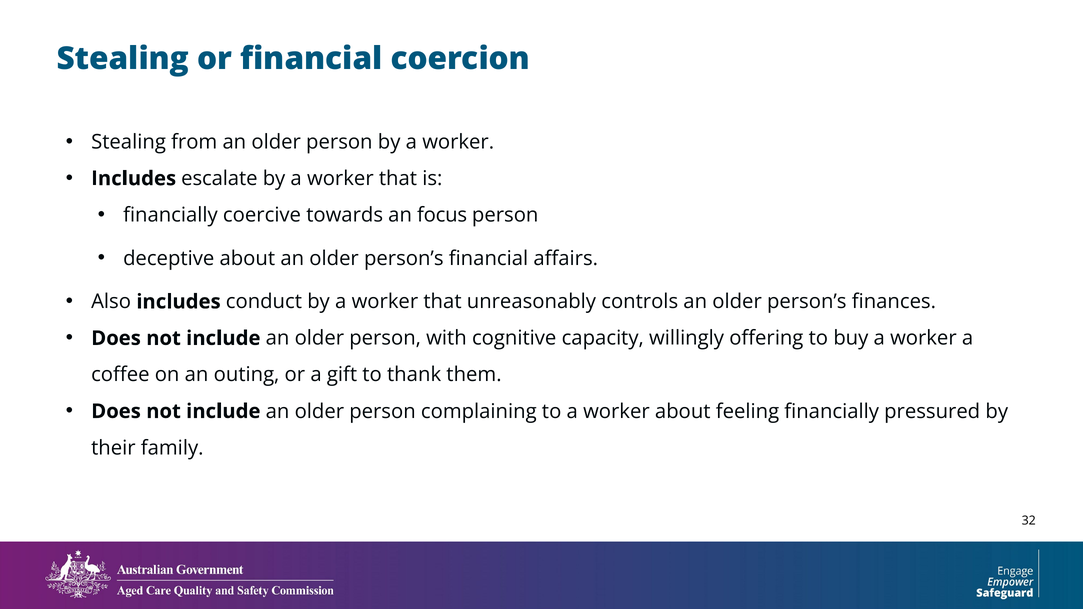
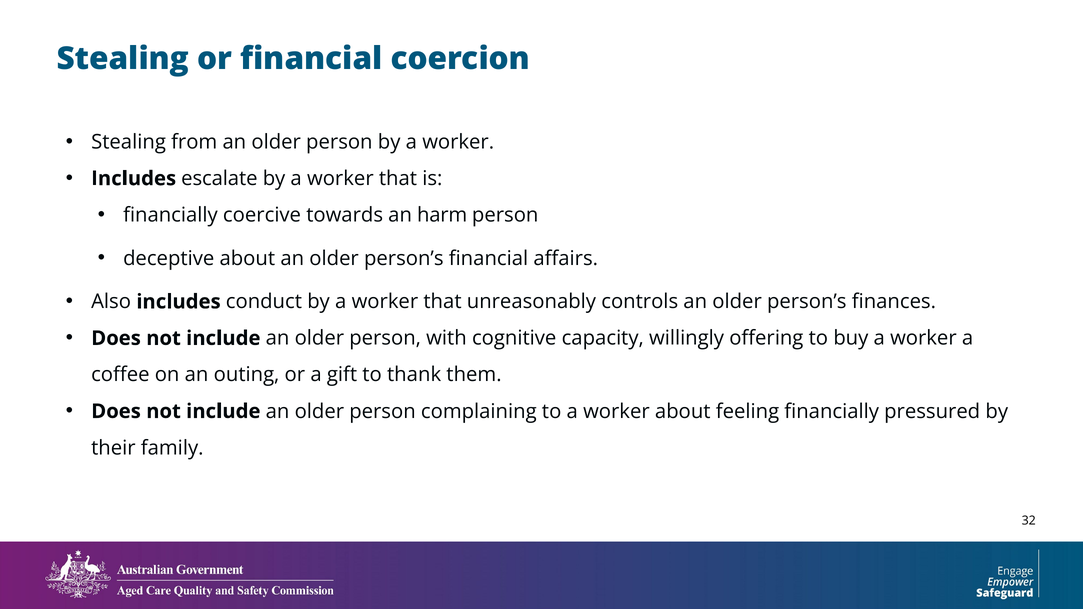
focus: focus -> harm (442, 215)
